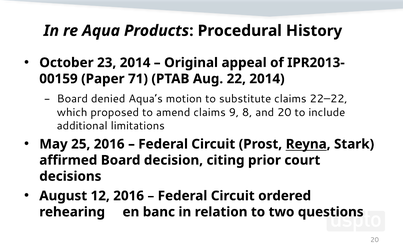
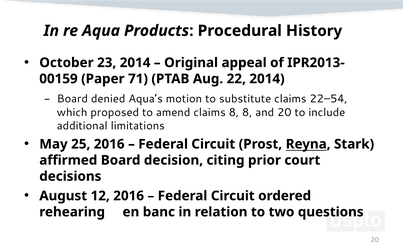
22–22: 22–22 -> 22–54 (329, 99)
claims 9: 9 -> 8 (234, 112)
